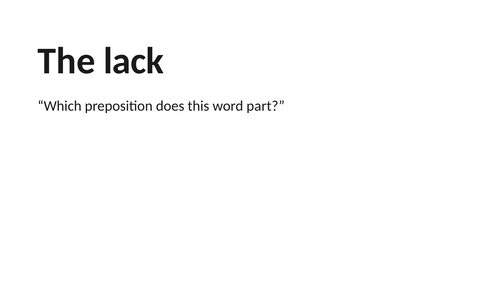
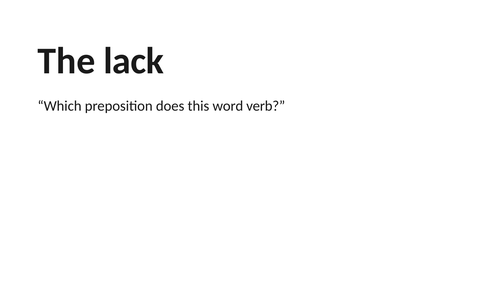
part: part -> verb (266, 106)
